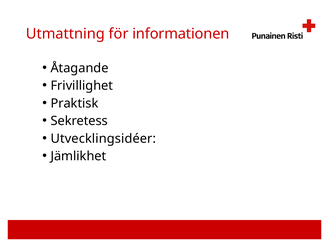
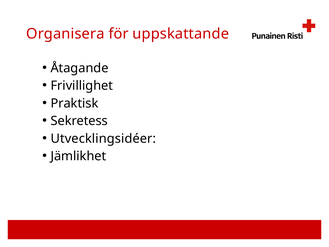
Utmattning: Utmattning -> Organisera (65, 34)
informationen: informationen -> uppskattande (181, 34)
